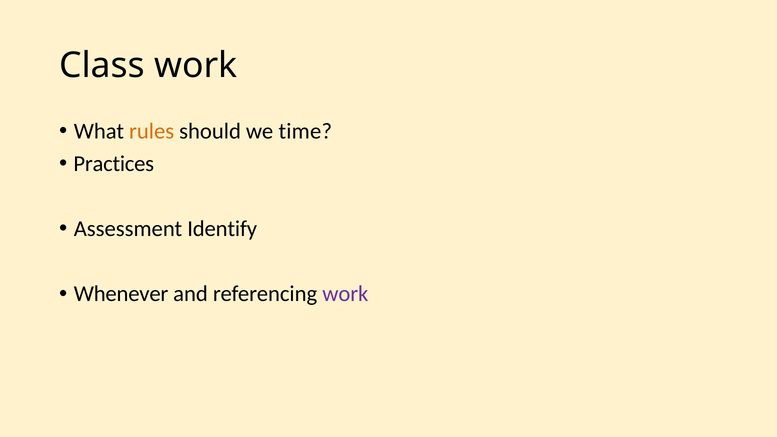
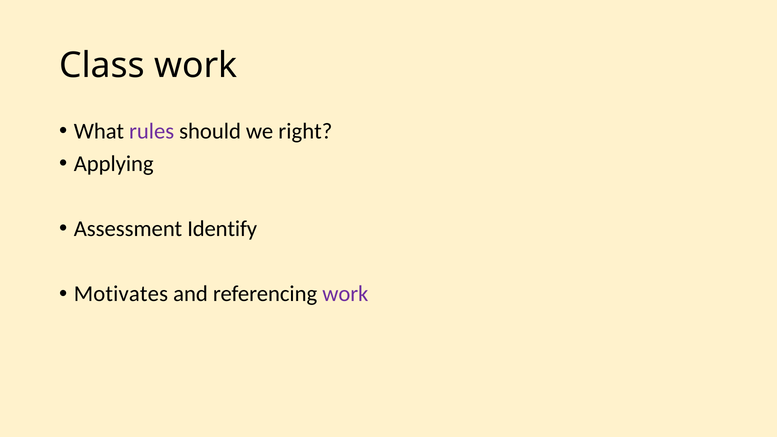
rules colour: orange -> purple (152, 131)
time: time -> right (305, 131)
Practices: Practices -> Applying (114, 164)
Whenever: Whenever -> Motivates (121, 294)
